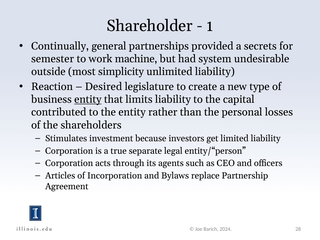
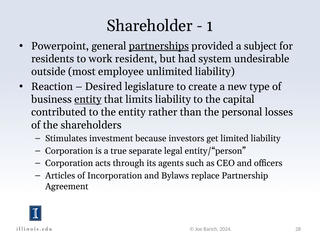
Continually: Continually -> Powerpoint (60, 46)
partnerships underline: none -> present (159, 46)
secrets: secrets -> subject (260, 46)
semester: semester -> residents (53, 59)
machine: machine -> resident (136, 59)
simplicity: simplicity -> employee (121, 72)
